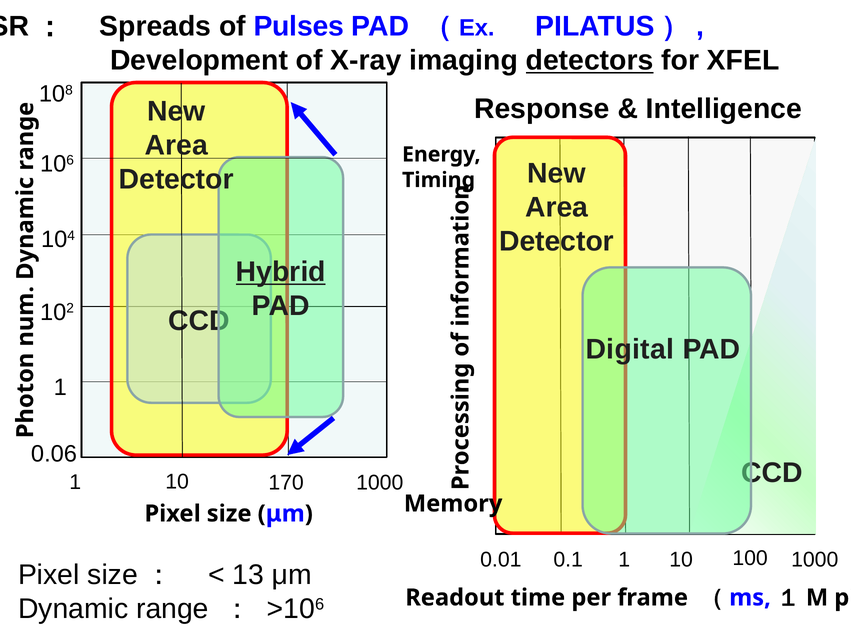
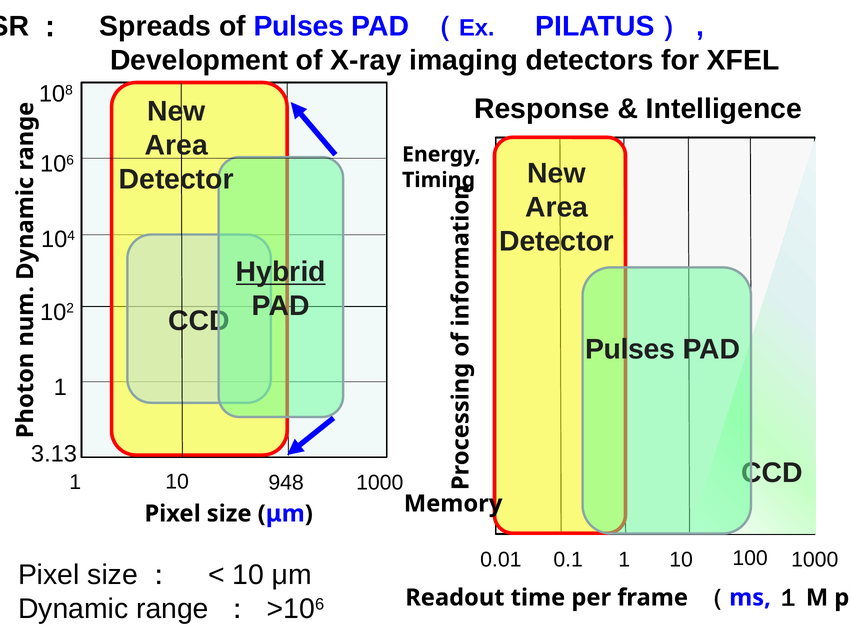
detectors underline: present -> none (590, 60)
Digital: Digital -> Pulses (630, 349)
0.06: 0.06 -> 3.13 (54, 454)
170: 170 -> 948 (286, 482)
13: 13 -> 10 (248, 574)
